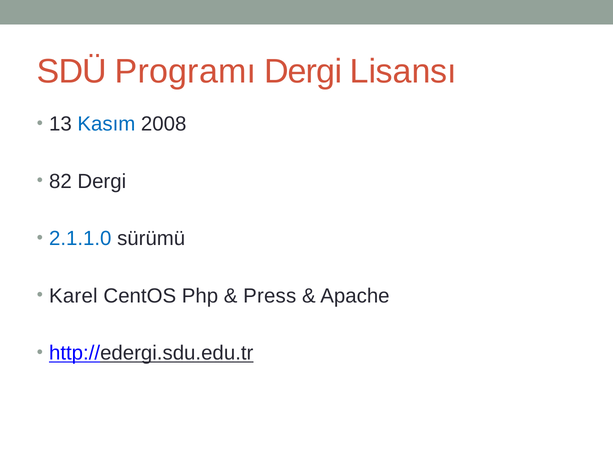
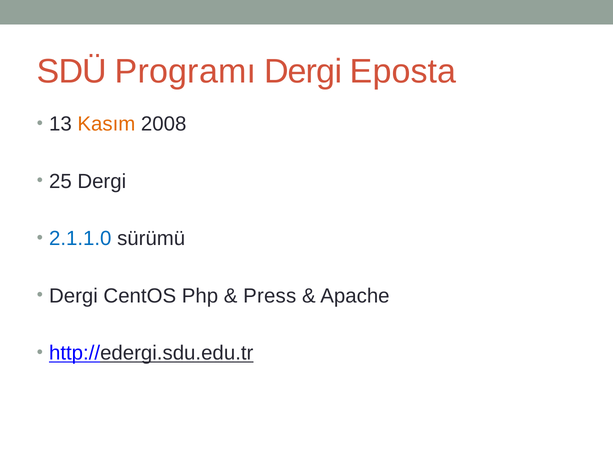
Lisansı: Lisansı -> Eposta (403, 71)
Kasım colour: blue -> orange (106, 124)
82: 82 -> 25 (60, 181)
Karel: Karel -> Dergi (73, 296)
